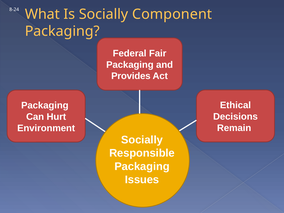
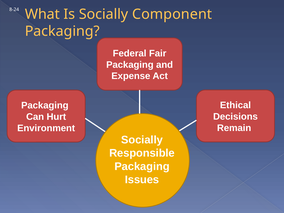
Provides: Provides -> Expense (131, 76)
